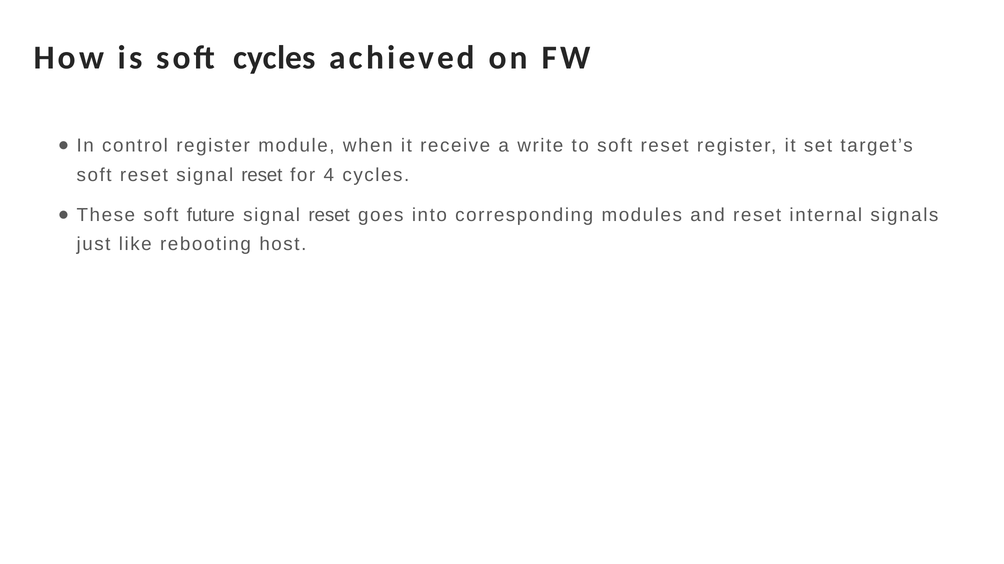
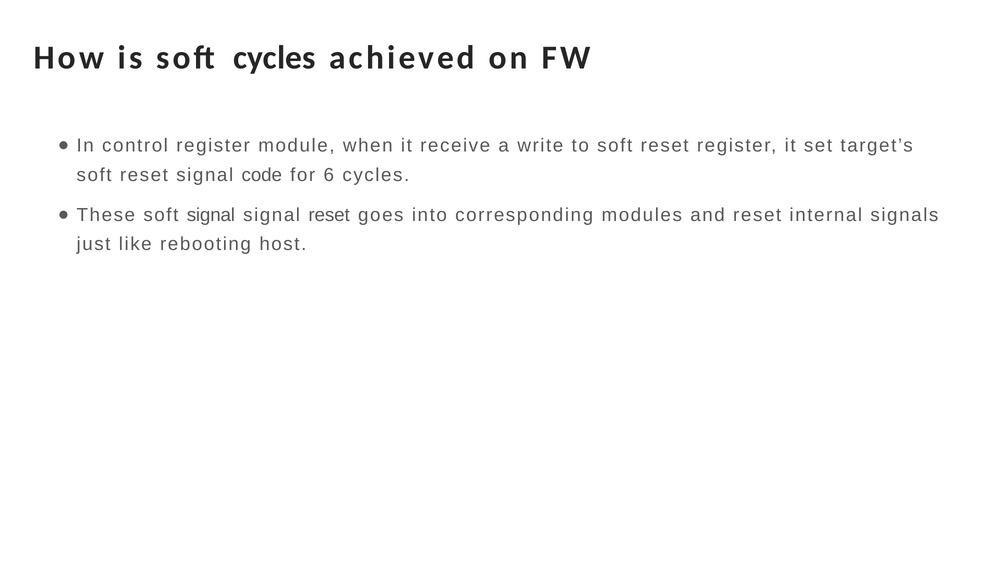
reset signal reset: reset -> code (262, 175)
4: 4 -> 6 (329, 175)
soft future: future -> signal (211, 215)
